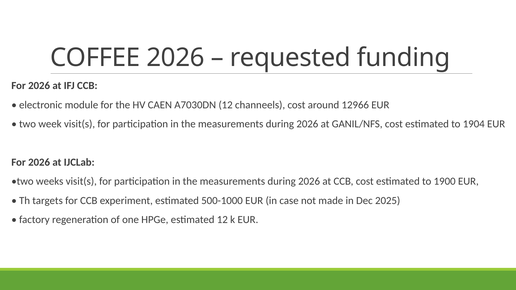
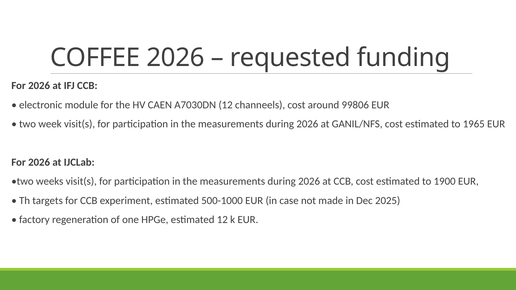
12966: 12966 -> 99806 (355, 105)
1904: 1904 -> 1965 (474, 124)
